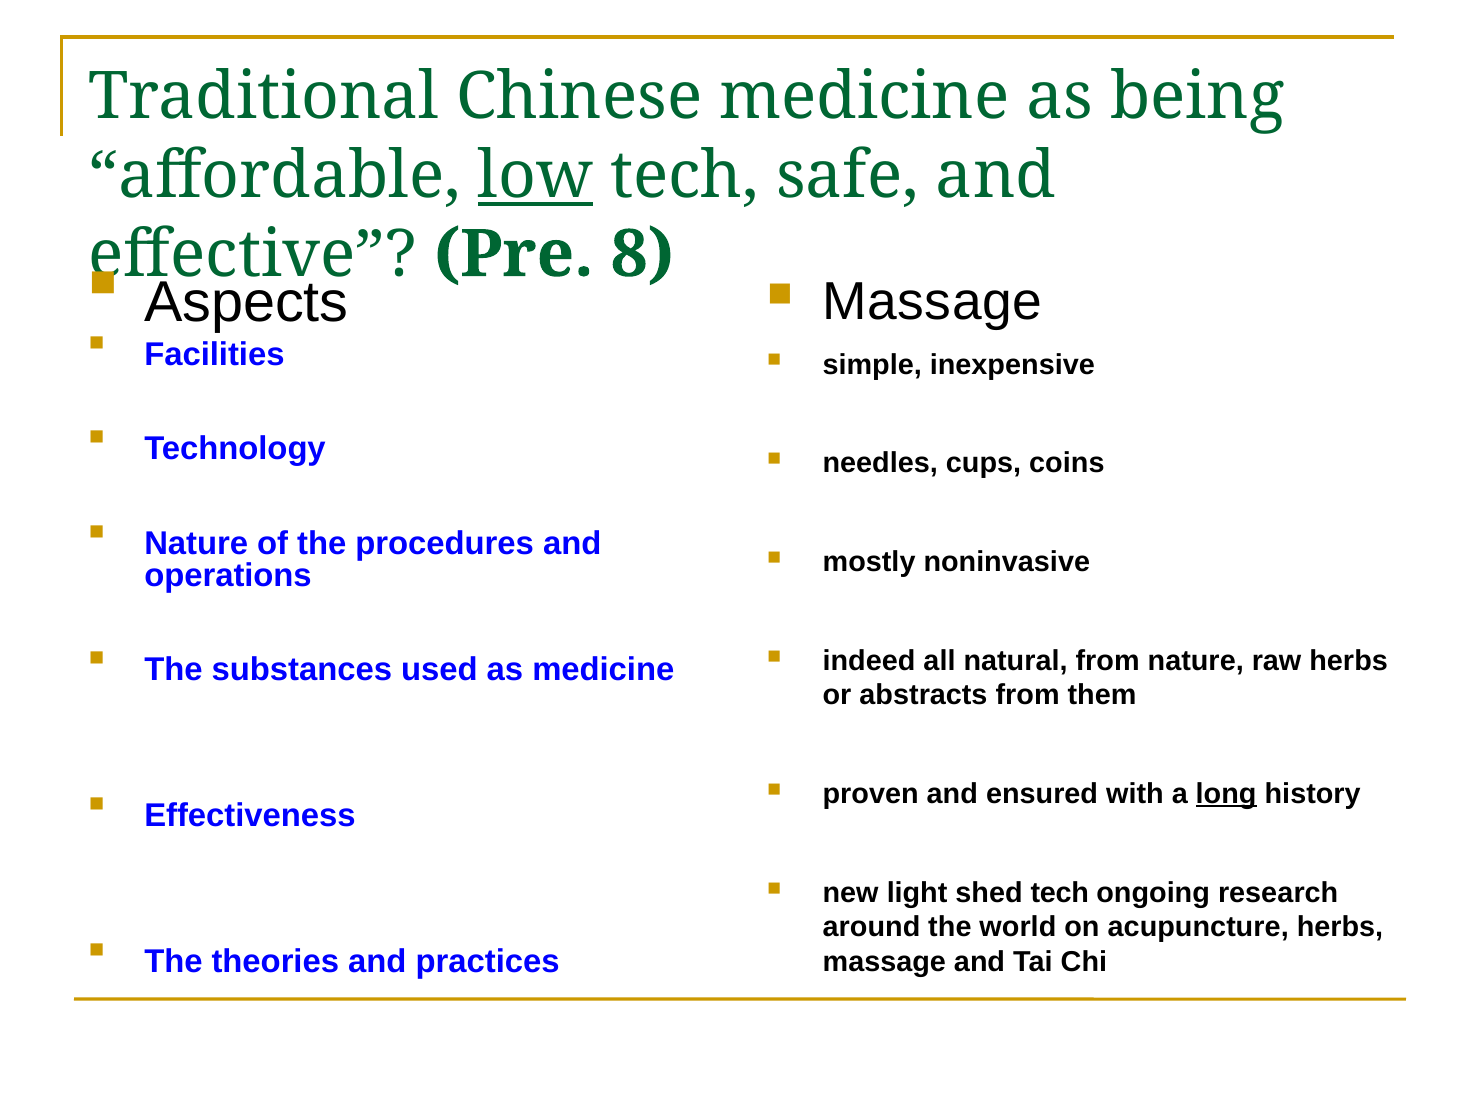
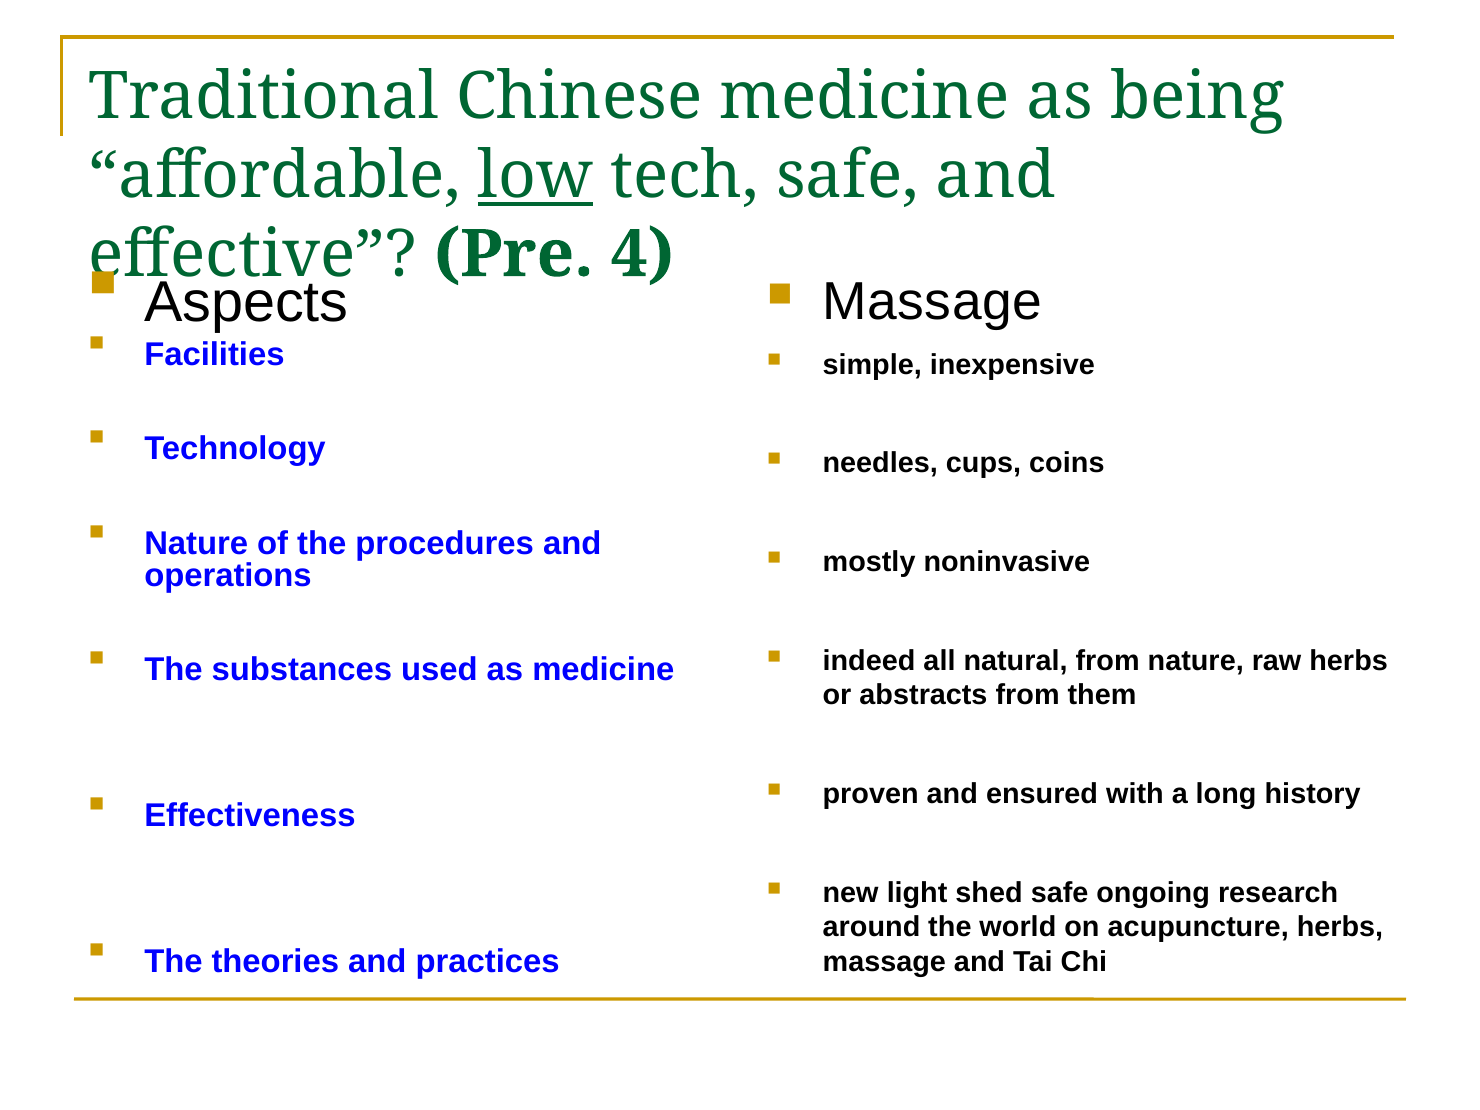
8: 8 -> 4 (642, 254)
long underline: present -> none (1226, 794)
shed tech: tech -> safe (1060, 893)
